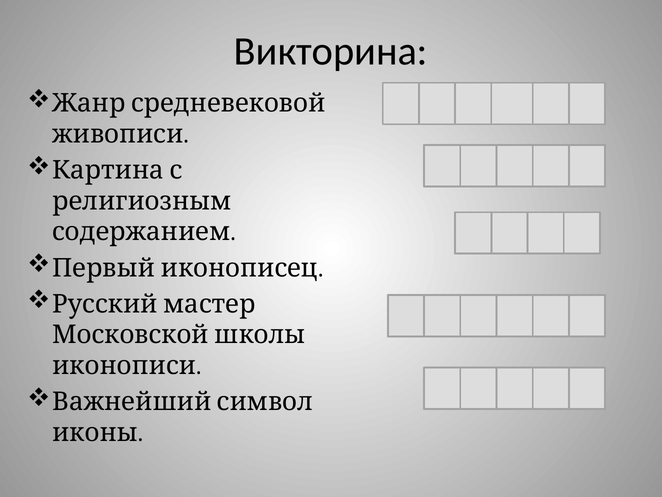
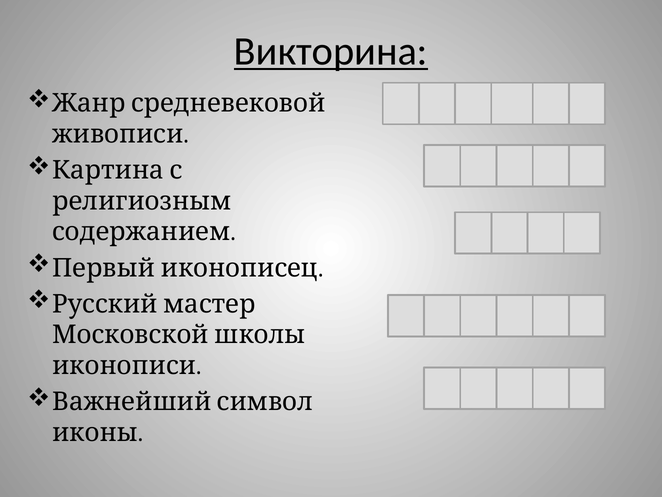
Викторина underline: none -> present (331, 52)
